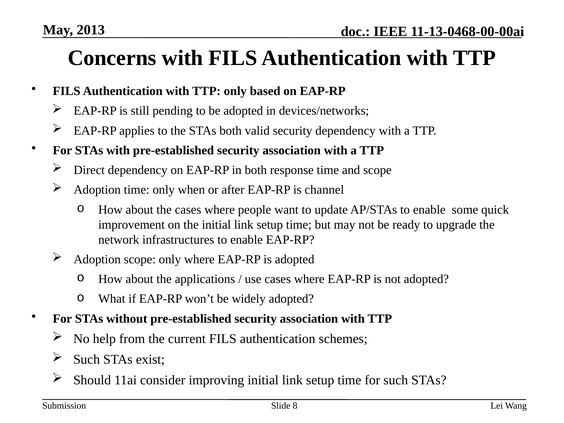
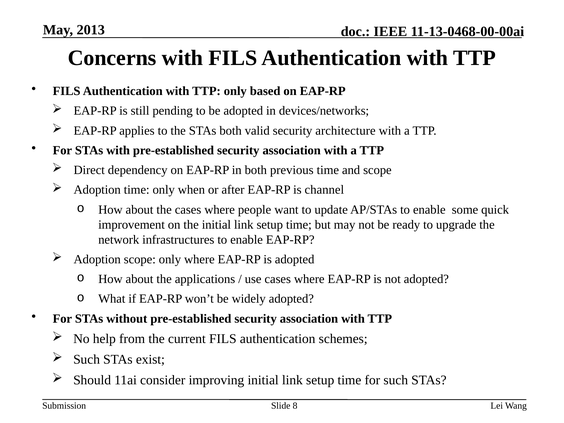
security dependency: dependency -> architecture (346, 131)
response: response -> previous (292, 170)
